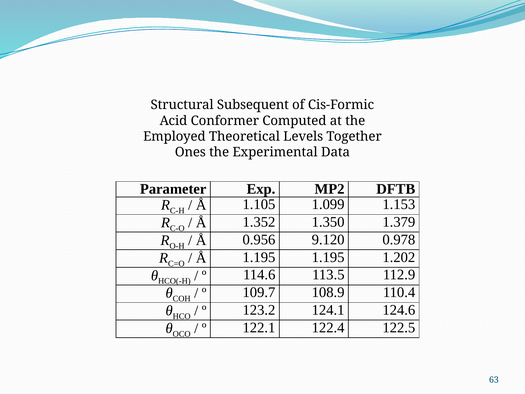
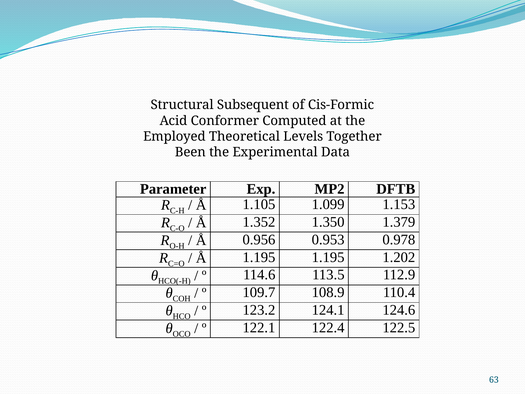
Ones: Ones -> Been (190, 152)
9.120: 9.120 -> 0.953 (328, 239)
